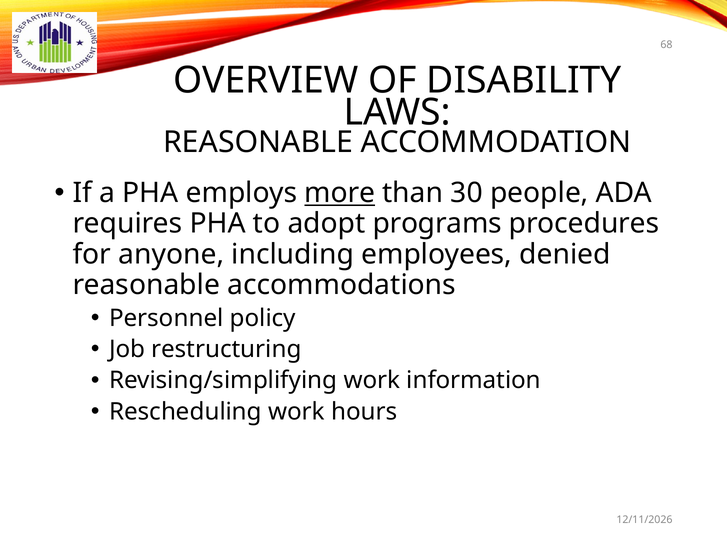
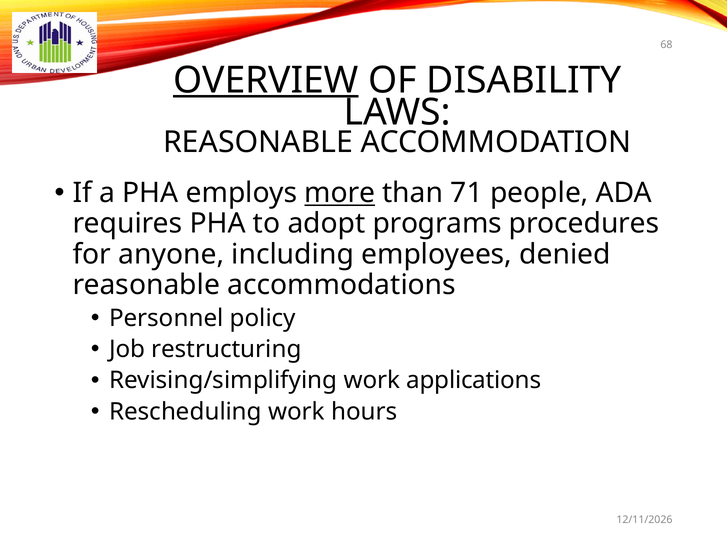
OVERVIEW underline: none -> present (266, 80)
30: 30 -> 71 (467, 193)
information: information -> applications (474, 381)
